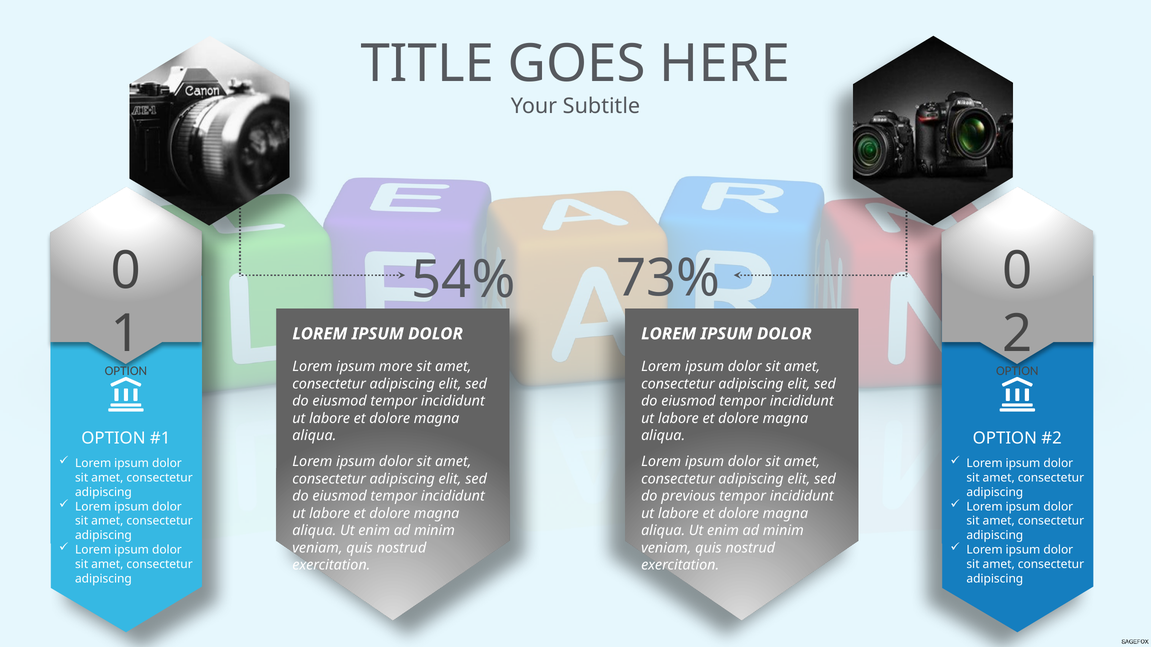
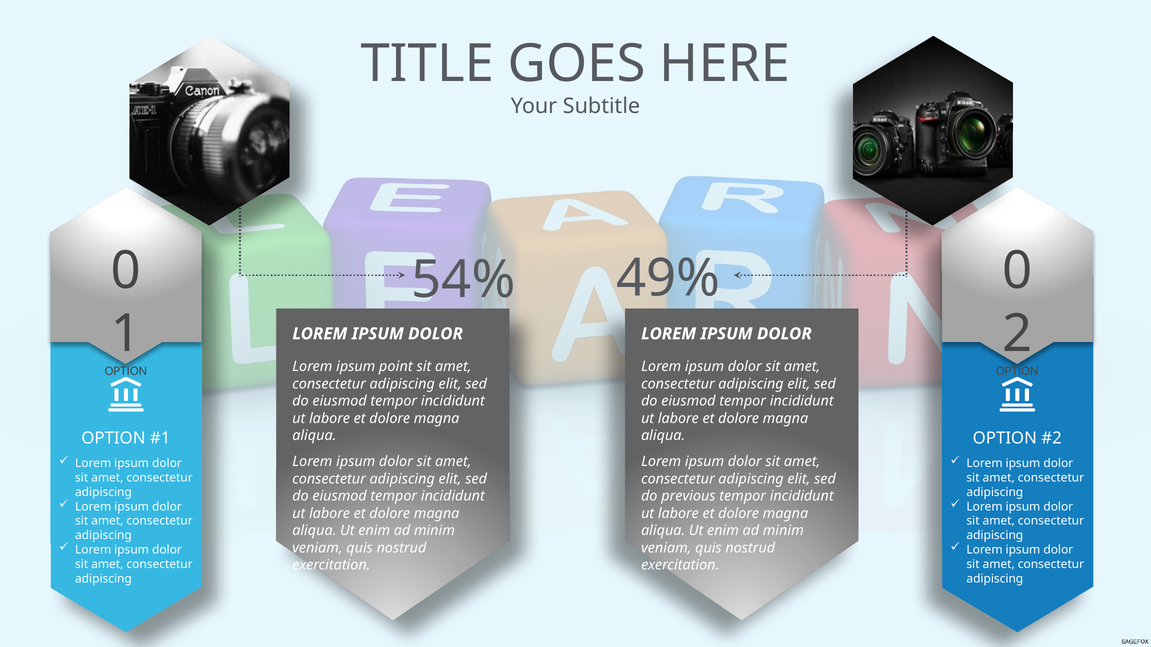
73%: 73% -> 49% (668, 279)
more: more -> point (396, 367)
